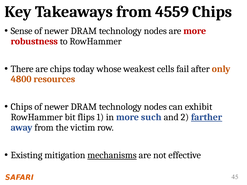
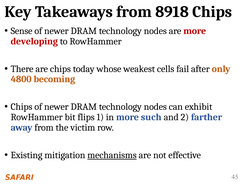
4559: 4559 -> 8918 (172, 12)
robustness: robustness -> developing (34, 41)
resources: resources -> becoming (54, 79)
farther underline: present -> none (207, 117)
